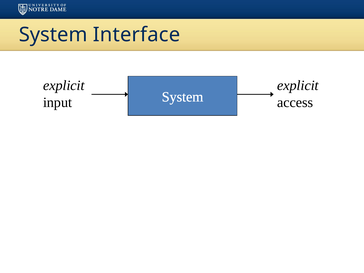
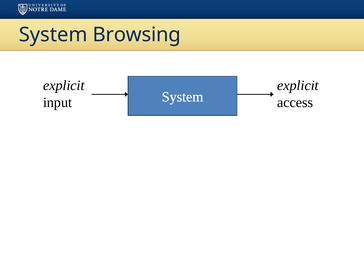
Interface: Interface -> Browsing (137, 35)
